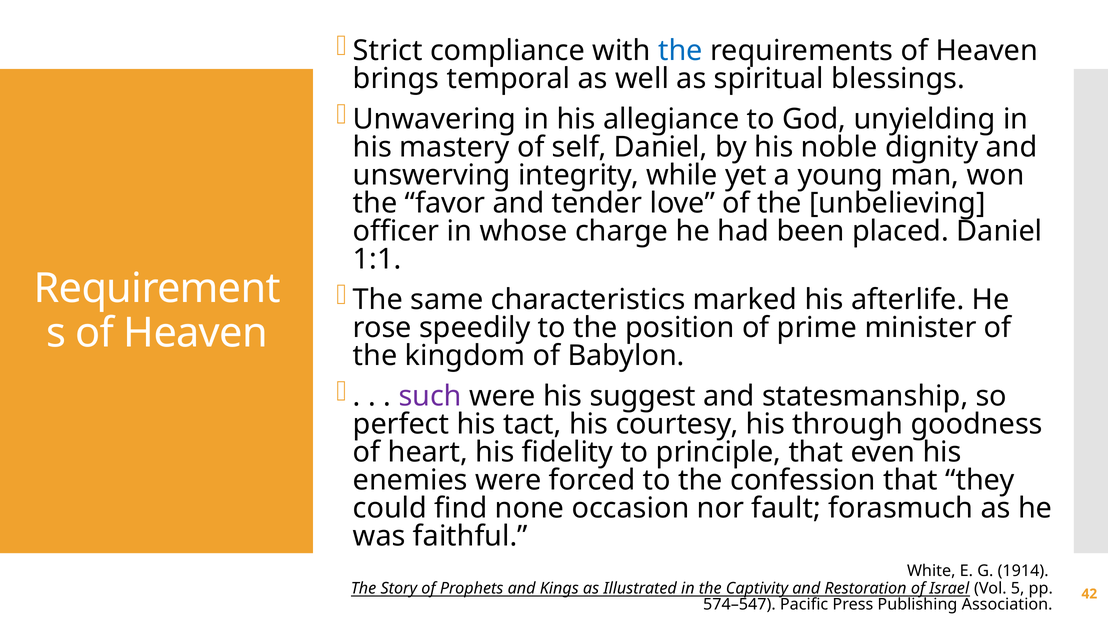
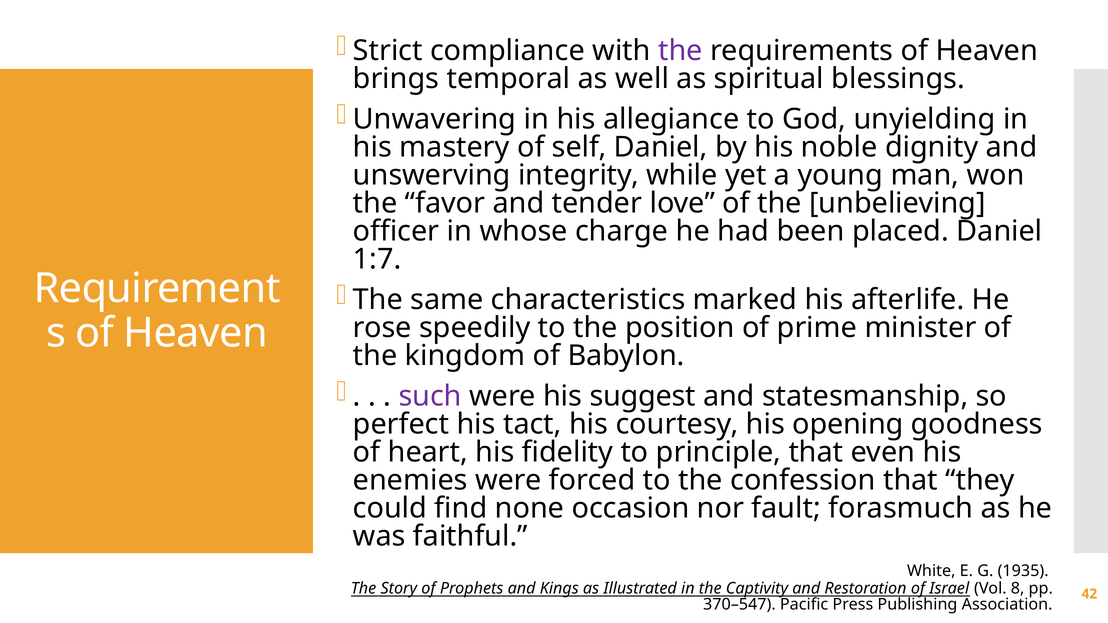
the colour: blue -> purple (680, 51)
1:1: 1:1 -> 1:7 (377, 259)
through: through -> opening (848, 424)
1914: 1914 -> 1935 (1023, 571)
5: 5 -> 8 (1018, 589)
574–547: 574–547 -> 370–547 (739, 605)
